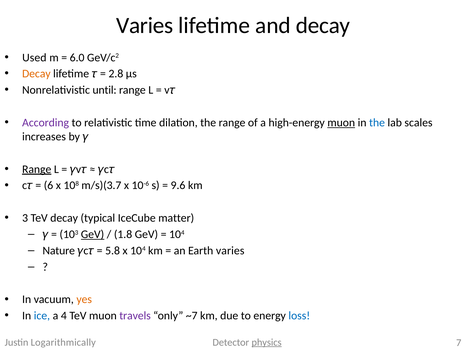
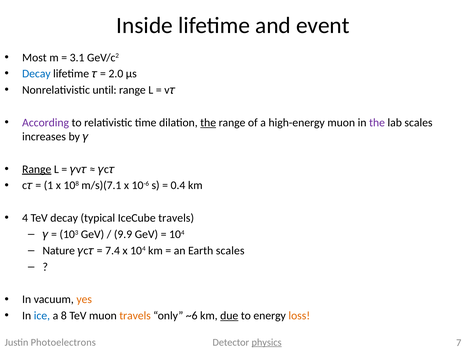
Varies: Varies -> Inside (145, 26)
and decay: decay -> event (323, 26)
Used: Used -> Most (34, 58)
6.0: 6.0 -> 3.1 (77, 58)
Decay colour: orange -> blue (36, 74)
2.8: 2.8 -> 2.0 (116, 74)
the underline: none -> present (208, 123)
muon underline: present -> none (341, 123)
the colour: blue -> purple (377, 123)
6: 6 -> 1 (48, 186)
m/s)(3.7: m/s)(3.7 -> m/s)(7.1 (101, 186)
9.6: 9.6 -> 0.4 (178, 186)
3: 3 -> 4 (25, 218)
IceCube matter: matter -> travels (176, 218)
GeV underline: present -> none (93, 235)
1.8: 1.8 -> 9.9 (123, 235)
5.8: 5.8 -> 7.4 (113, 251)
Earth varies: varies -> scales (230, 251)
a 4: 4 -> 8 (64, 316)
travels colour: purple -> orange (135, 316)
~7: ~7 -> ~6 (192, 316)
due underline: none -> present (229, 316)
loss colour: blue -> orange (299, 316)
Logarithmically: Logarithmically -> Photoelectrons (63, 343)
